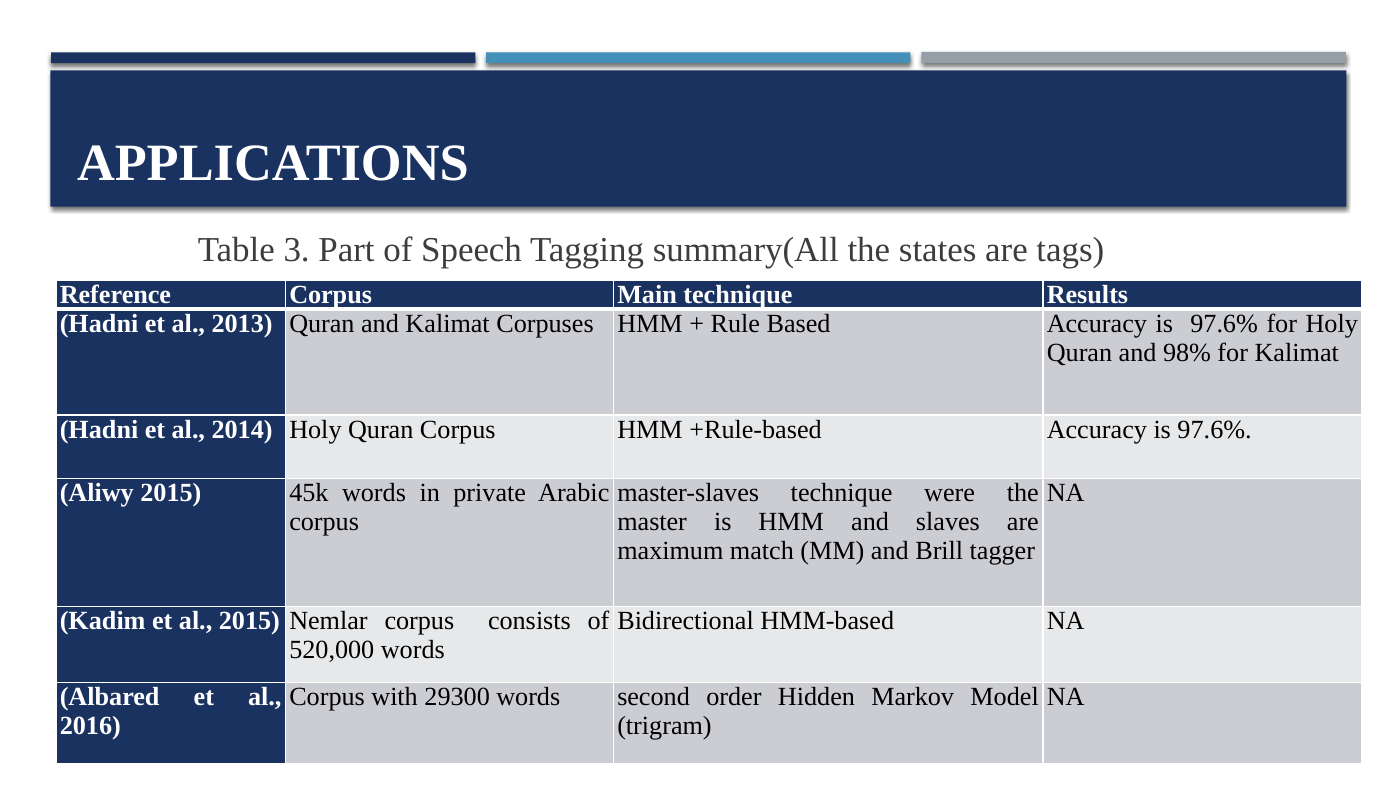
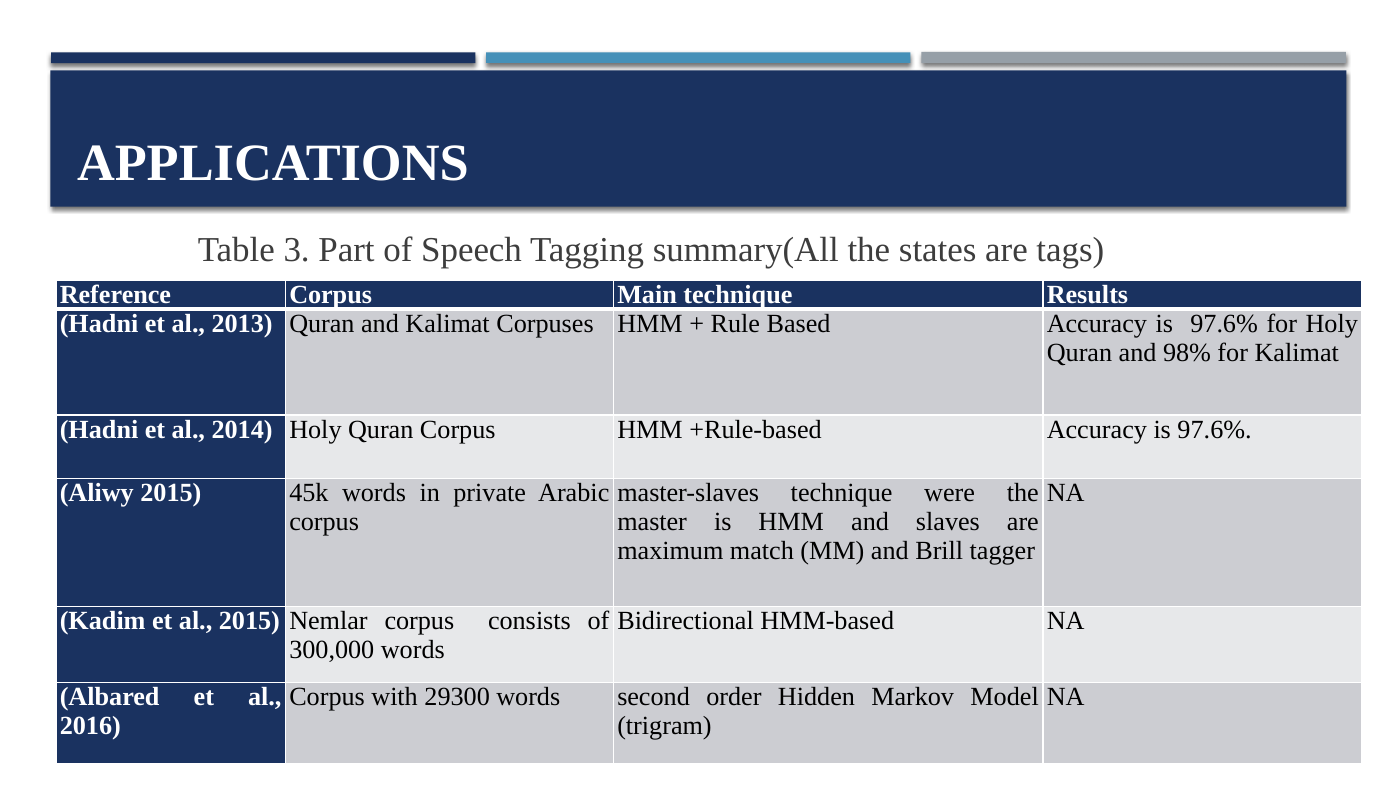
520,000: 520,000 -> 300,000 (332, 650)
